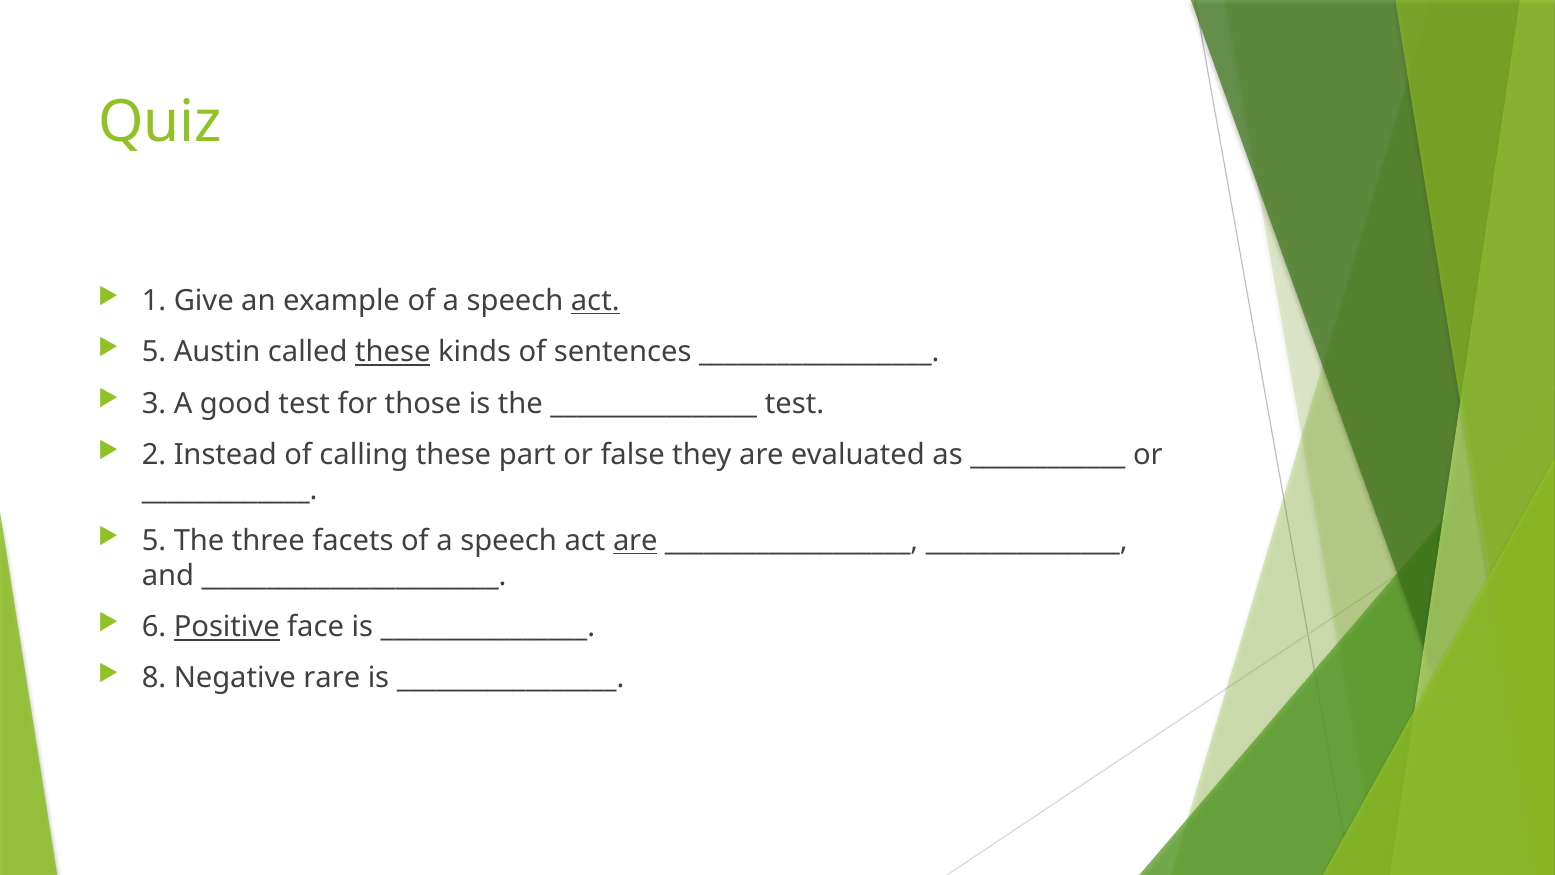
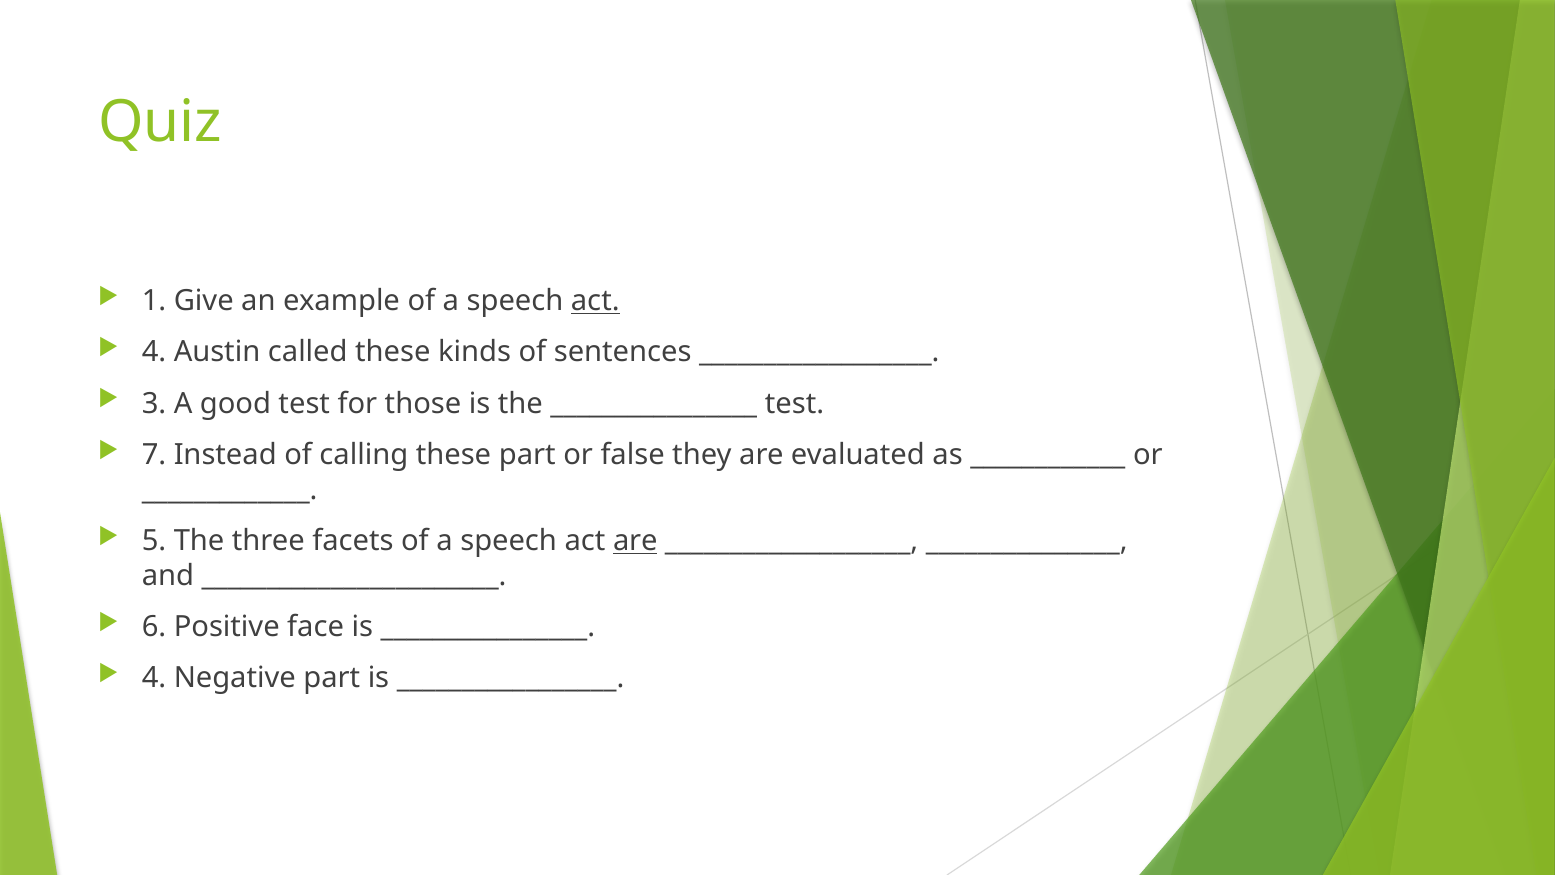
5: 5 -> 4 (154, 352)
these underline: present -> none (393, 352)
2: 2 -> 7 (154, 455)
Positive underline: present -> none (227, 627)
8: 8 -> 4 (154, 678)
Negative rare: rare -> part (332, 678)
